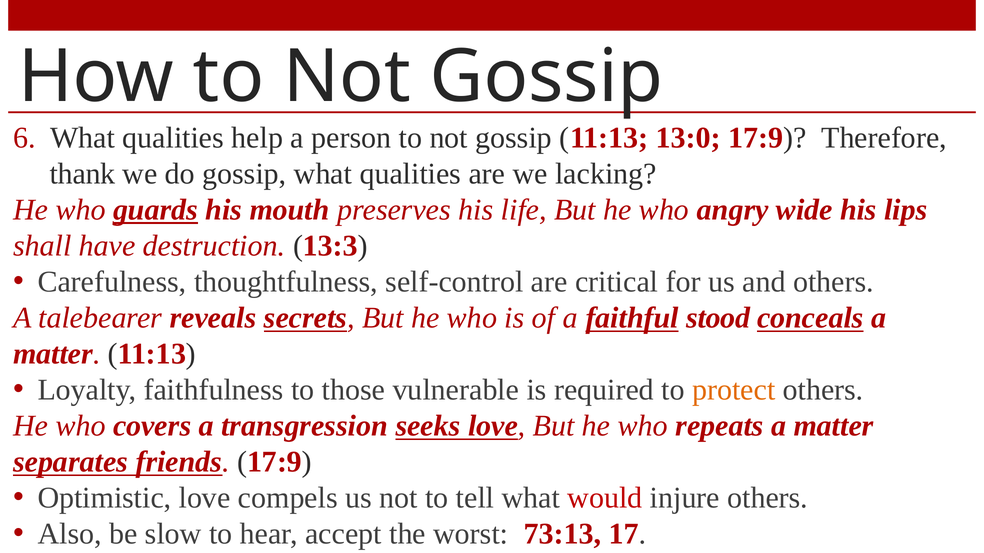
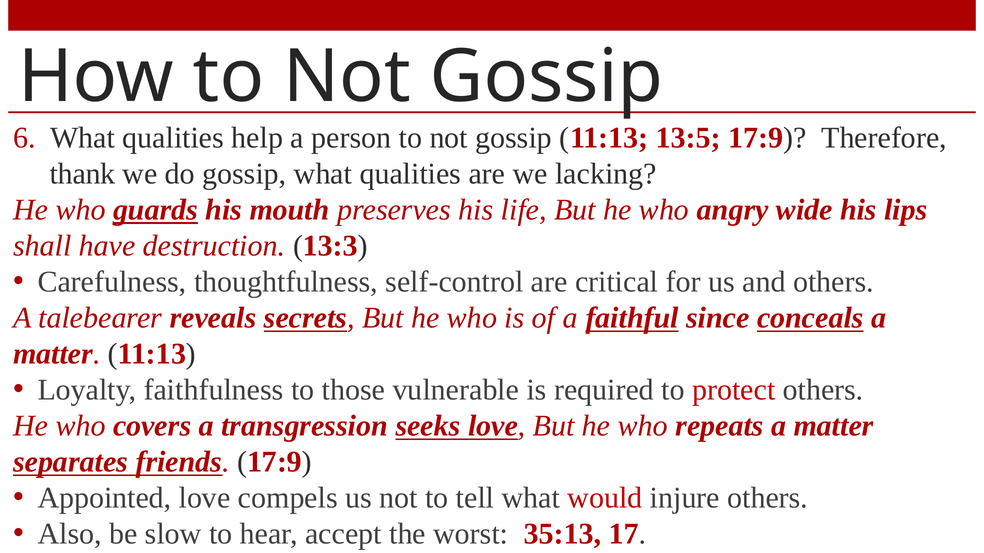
13:0: 13:0 -> 13:5 (688, 138)
stood: stood -> since (718, 318)
protect colour: orange -> red (734, 390)
Optimistic: Optimistic -> Appointed (104, 498)
73:13: 73:13 -> 35:13 (563, 535)
